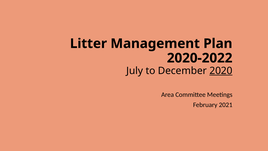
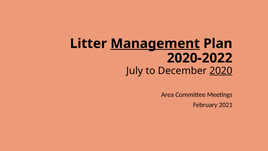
Management underline: none -> present (155, 43)
